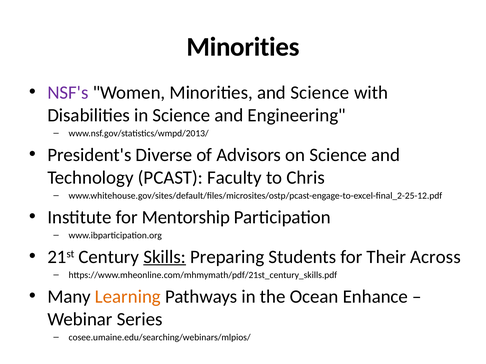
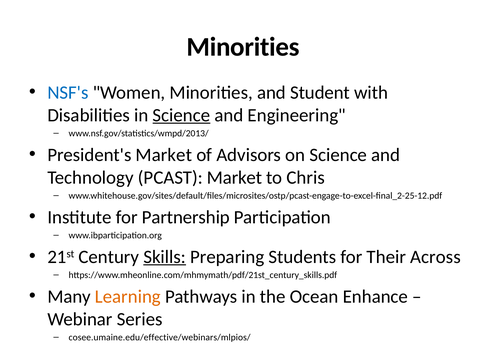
NSF's colour: purple -> blue (68, 93)
and Science: Science -> Student (320, 93)
Science underline: none -> present (181, 115)
President's Diverse: Diverse -> Market (164, 155)
PCAST Faculty: Faculty -> Market (235, 178)
Mentorship: Mentorship -> Partnership (186, 217)
cosee.umaine.edu/searching/webinars/mlpios/: cosee.umaine.edu/searching/webinars/mlpios/ -> cosee.umaine.edu/effective/webinars/mlpios/ (160, 338)
